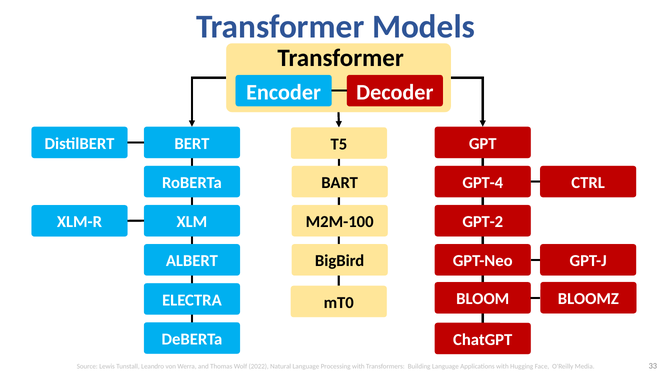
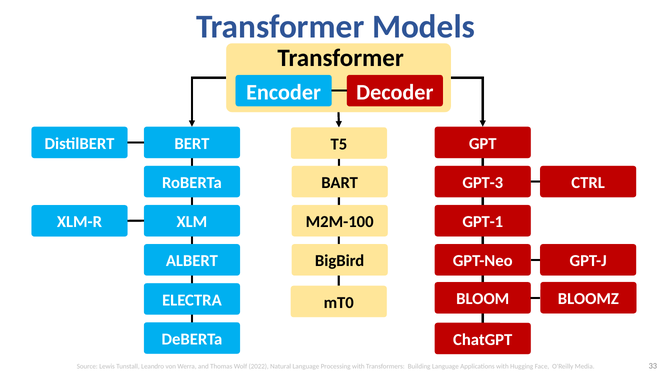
GPT-4: GPT-4 -> GPT-3 (483, 183)
GPT-2: GPT-2 -> GPT-1 (483, 222)
